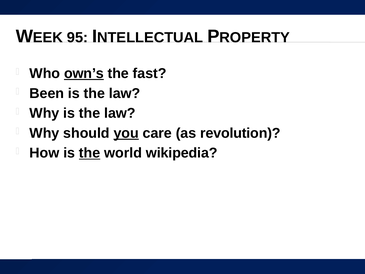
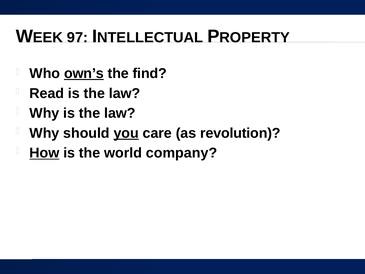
95: 95 -> 97 (78, 37)
fast: fast -> find (150, 73)
Been: Been -> Read (47, 93)
How underline: none -> present (44, 153)
the underline: present -> none (90, 153)
wikipedia: wikipedia -> company (182, 153)
